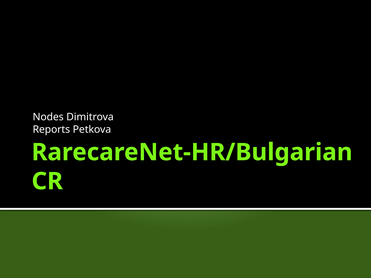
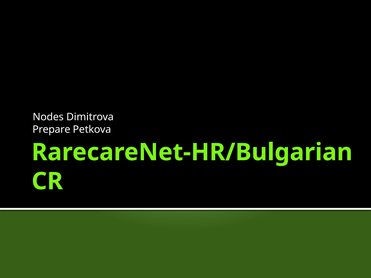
Reports: Reports -> Prepare (51, 130)
